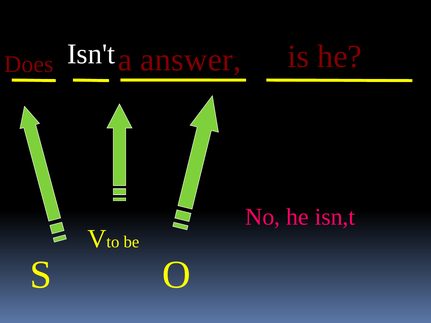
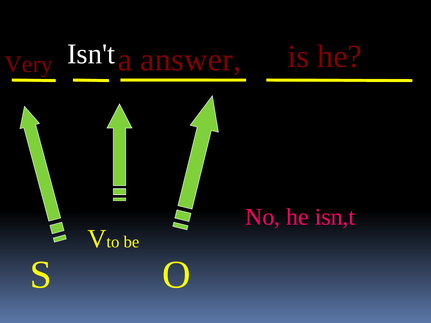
Does: Does -> Very (29, 64)
